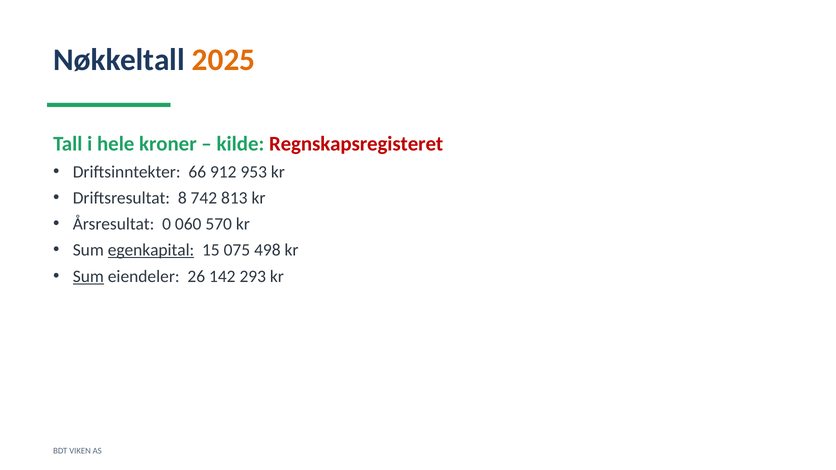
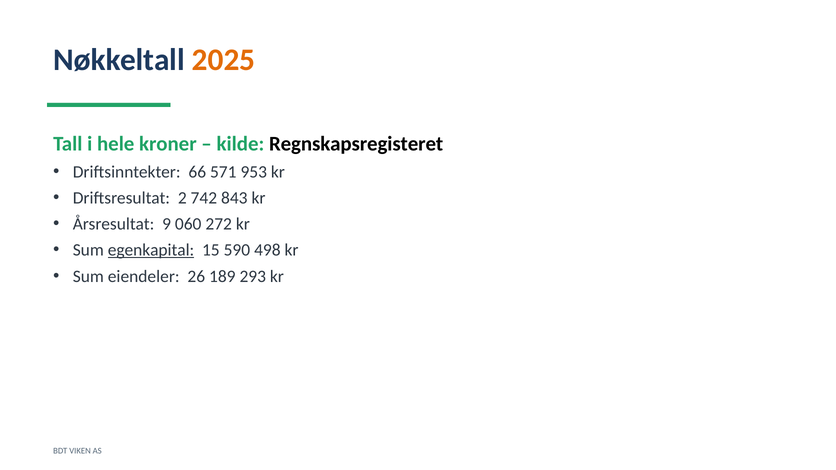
Regnskapsregisteret colour: red -> black (356, 144)
912: 912 -> 571 (223, 172)
8: 8 -> 2 (182, 198)
813: 813 -> 843 (234, 198)
0: 0 -> 9 (167, 224)
570: 570 -> 272 (219, 224)
075: 075 -> 590 (237, 250)
Sum underline: present -> none (88, 276)
142: 142 -> 189 (222, 276)
